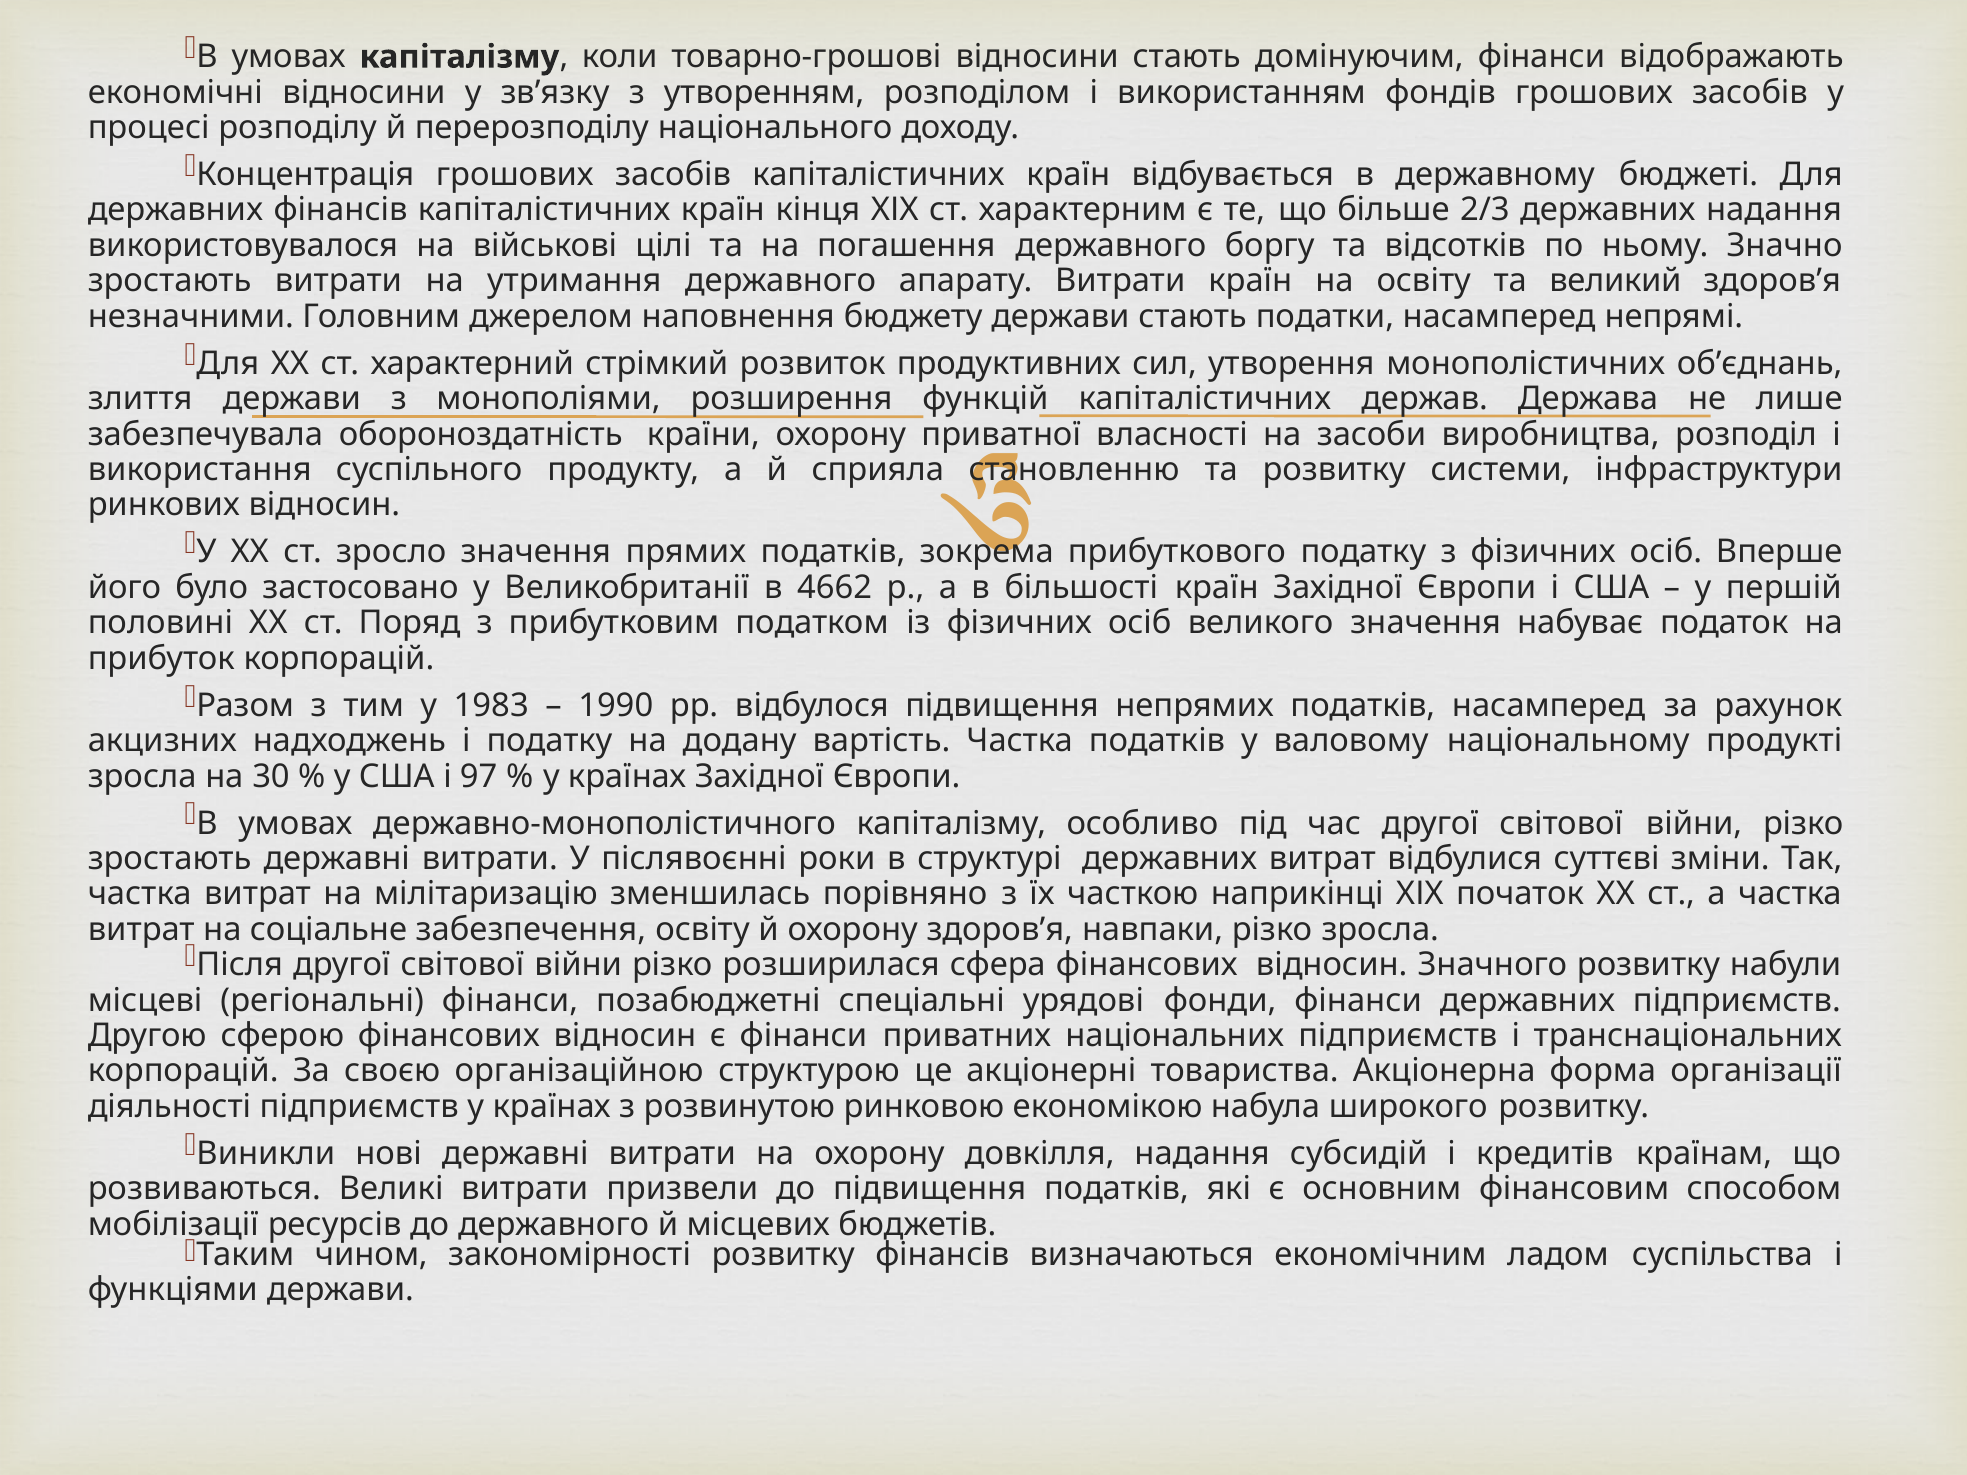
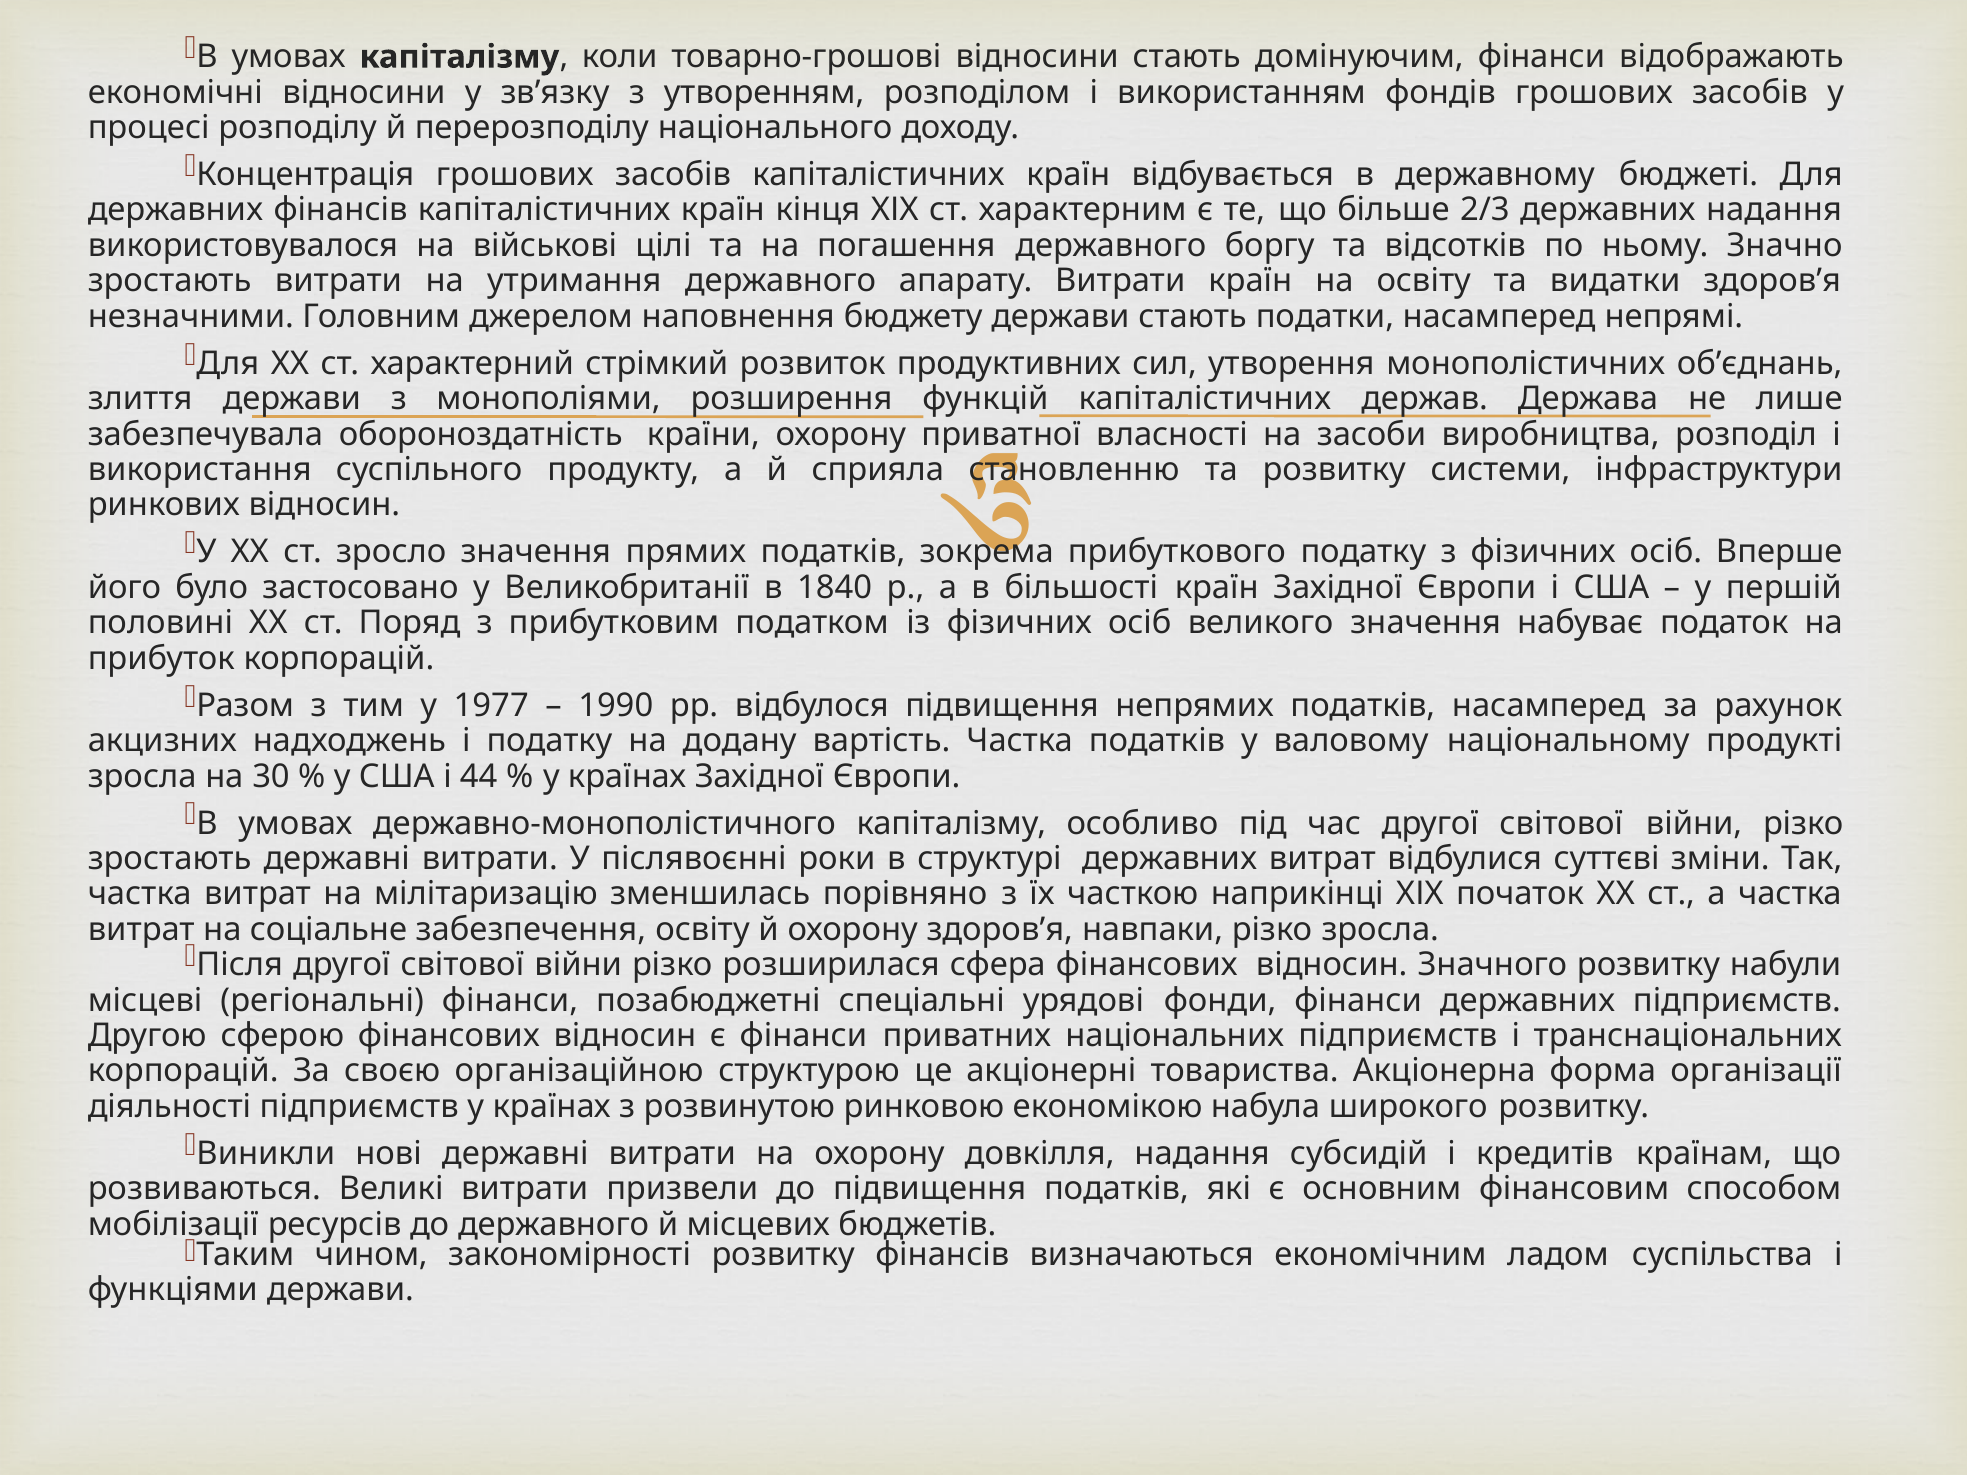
великий: великий -> видатки (1615, 281)
4662: 4662 -> 1840 (835, 588)
1983: 1983 -> 1977 (491, 706)
97: 97 -> 44 (479, 776)
